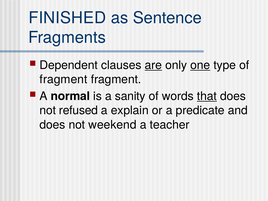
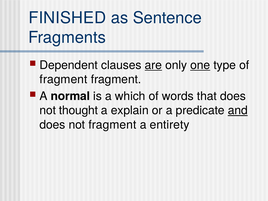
sanity: sanity -> which (130, 96)
that underline: present -> none (207, 96)
refused: refused -> thought (78, 110)
and underline: none -> present (238, 110)
not weekend: weekend -> fragment (112, 125)
teacher: teacher -> entirety (170, 125)
